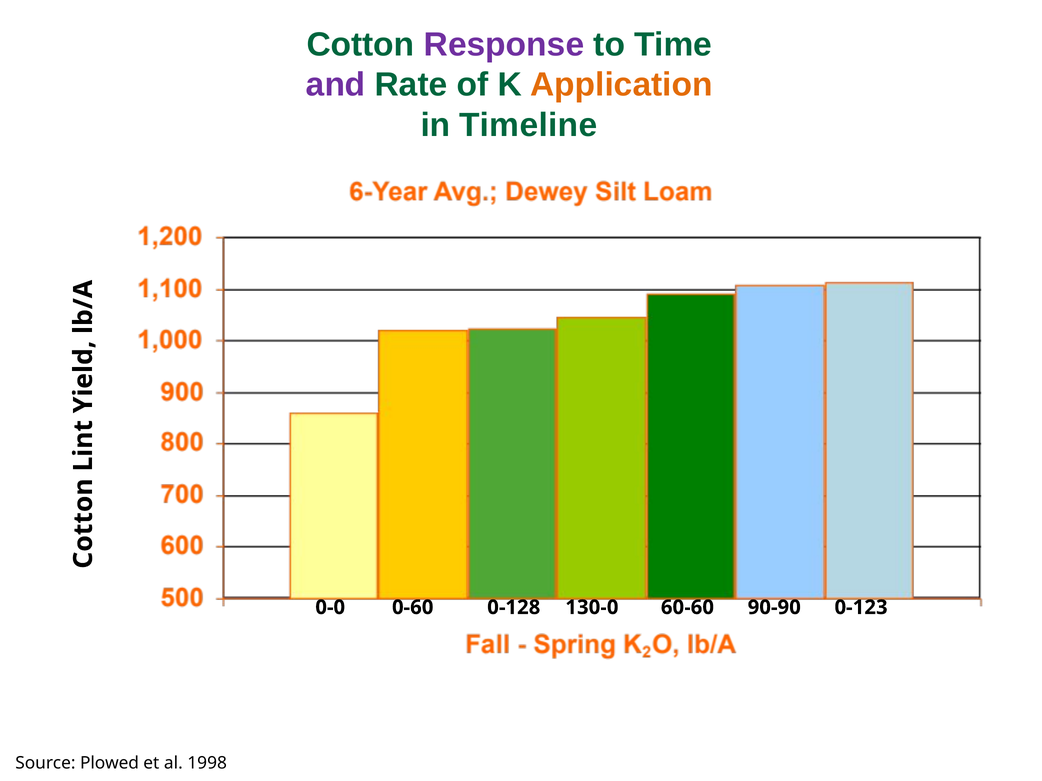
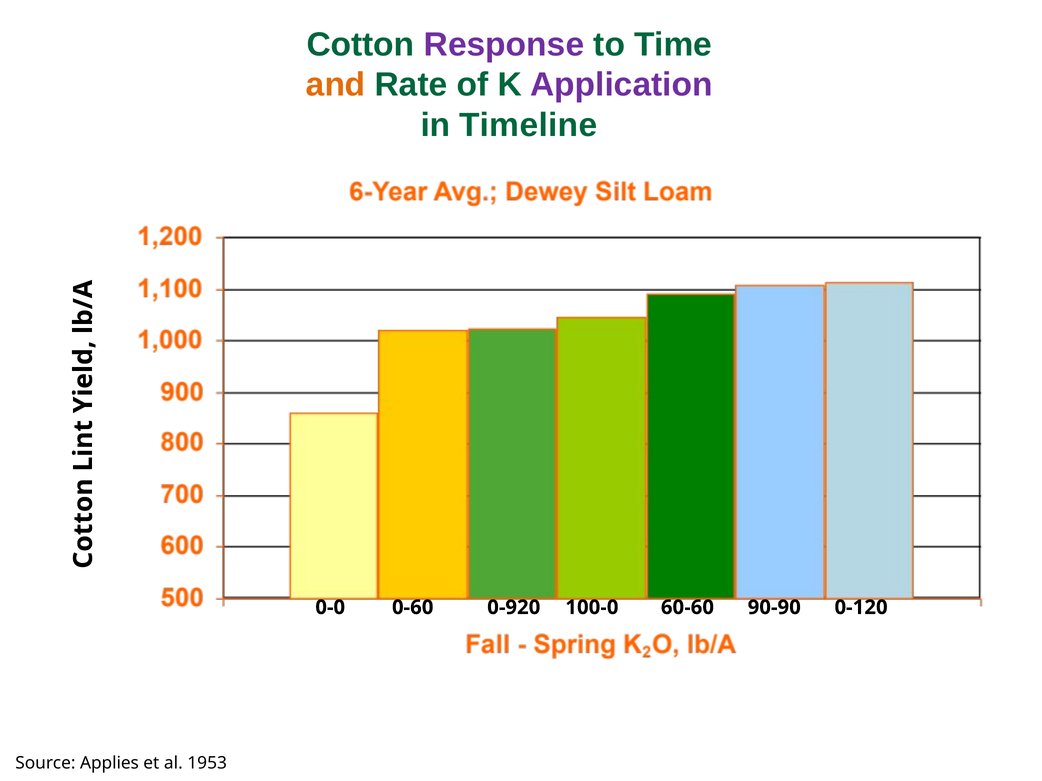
and colour: purple -> orange (336, 85)
Application colour: orange -> purple (621, 85)
0-128: 0-128 -> 0-920 (514, 608)
130-0: 130-0 -> 100-0 (592, 608)
0-123: 0-123 -> 0-120 (861, 608)
Plowed: Plowed -> Applies (109, 764)
1998: 1998 -> 1953 (207, 764)
